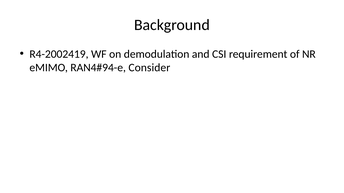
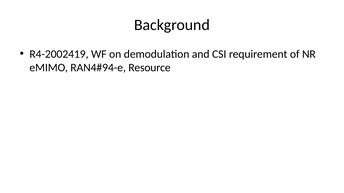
Consider: Consider -> Resource (149, 68)
